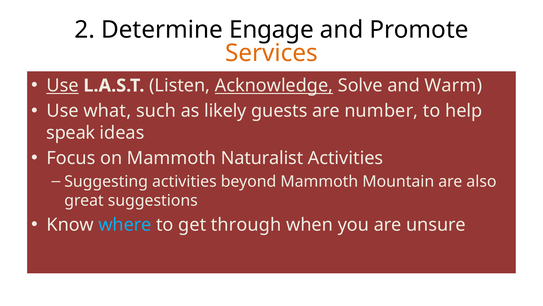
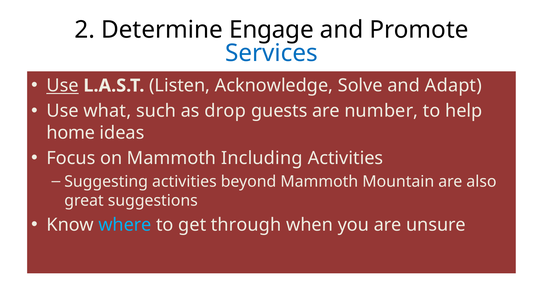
Services colour: orange -> blue (272, 53)
Acknowledge underline: present -> none (274, 85)
Warm: Warm -> Adapt (453, 85)
likely: likely -> drop (225, 111)
speak: speak -> home (71, 133)
Naturalist: Naturalist -> Including (262, 158)
